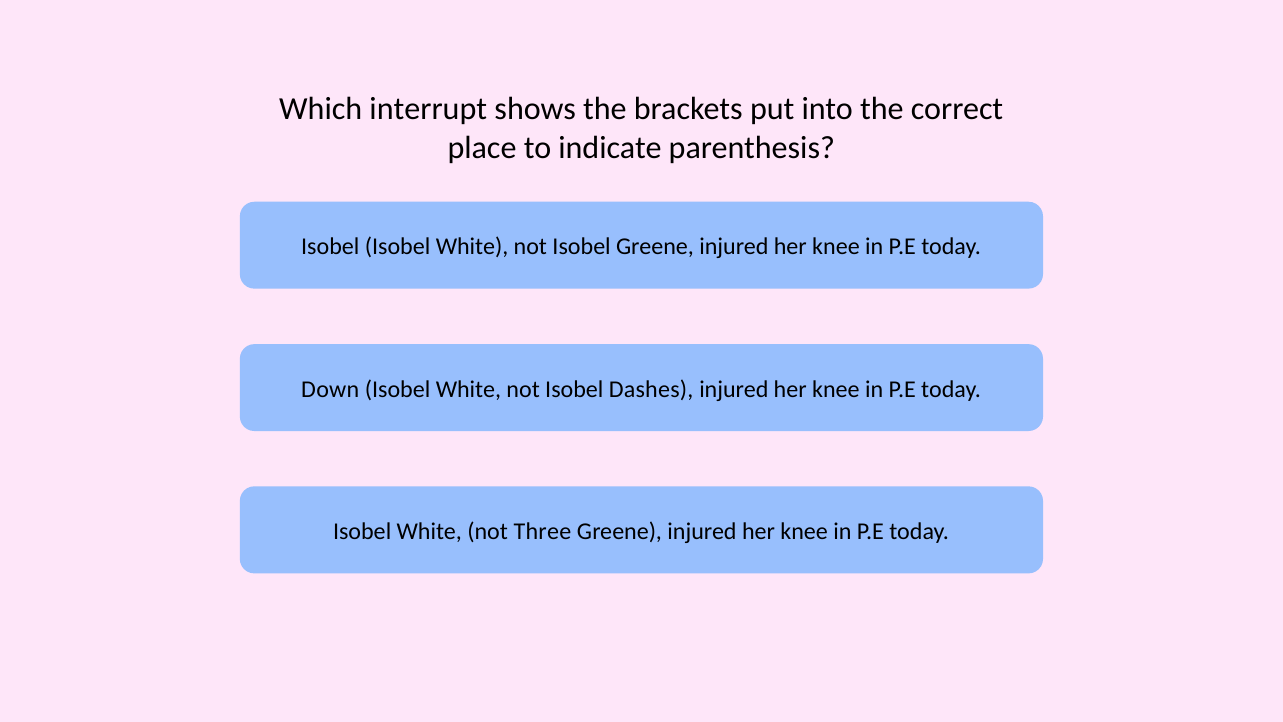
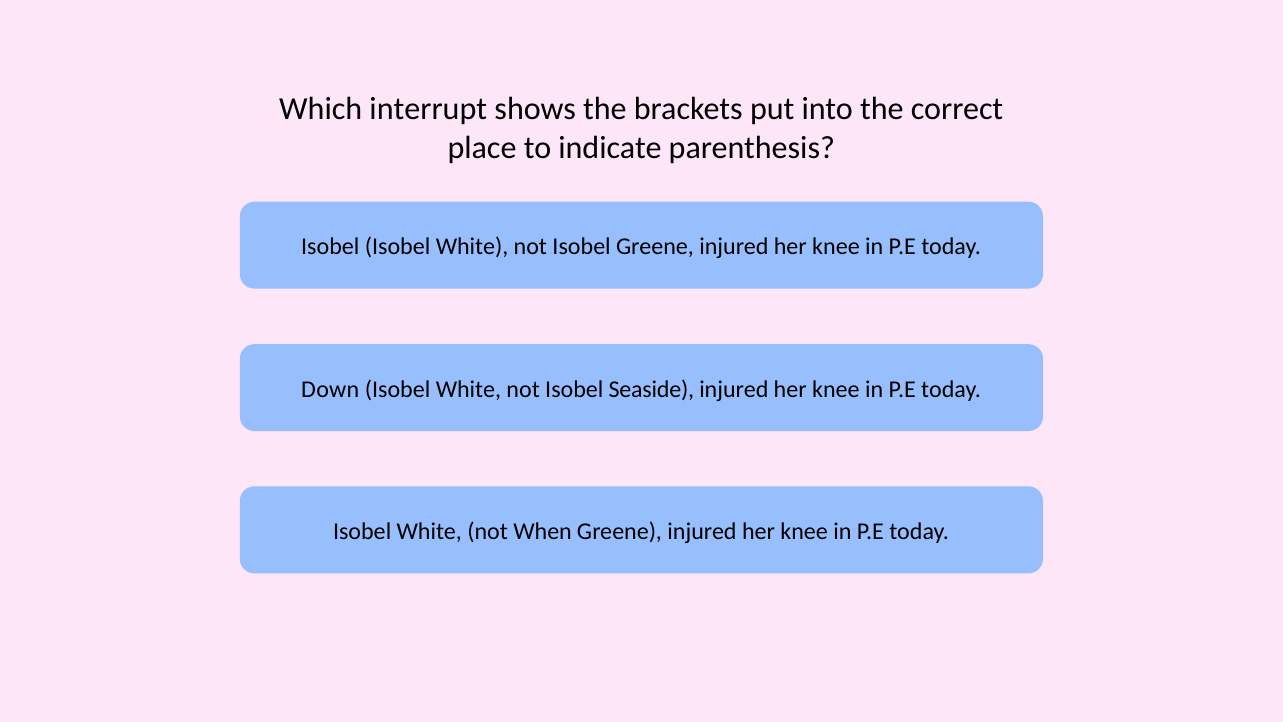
Dashes: Dashes -> Seaside (651, 389)
Three: Three -> When (543, 531)
